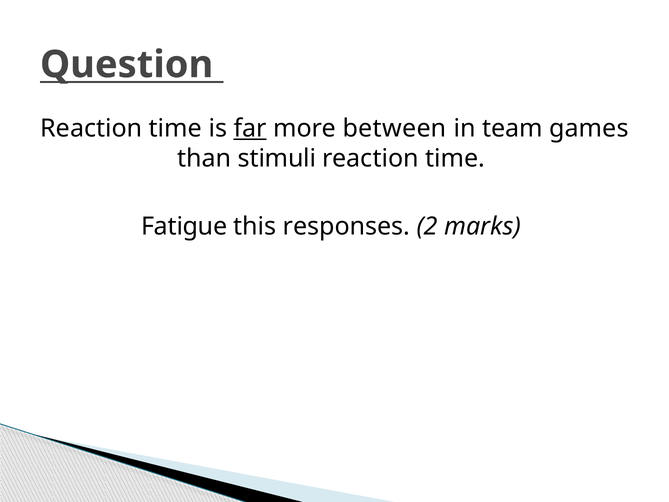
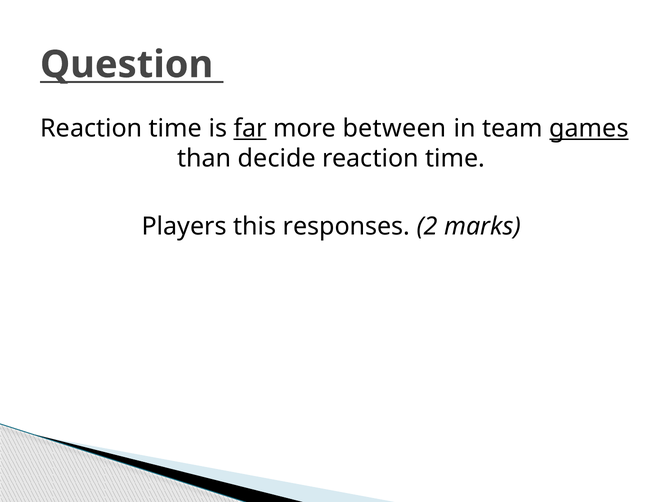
games underline: none -> present (589, 128)
stimuli: stimuli -> decide (277, 159)
Fatigue: Fatigue -> Players (184, 226)
